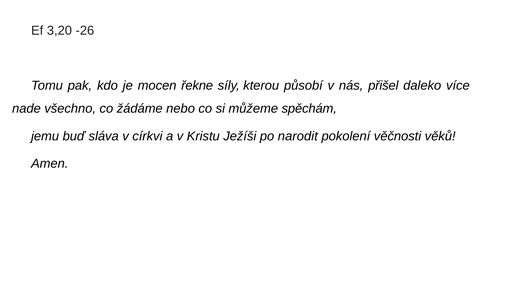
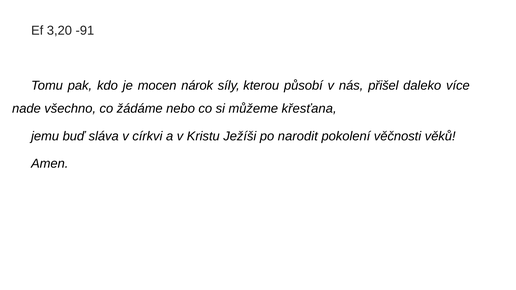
-26: -26 -> -91 (85, 31)
řekne: řekne -> nárok (197, 86)
spěchám: spěchám -> křesťana (309, 109)
